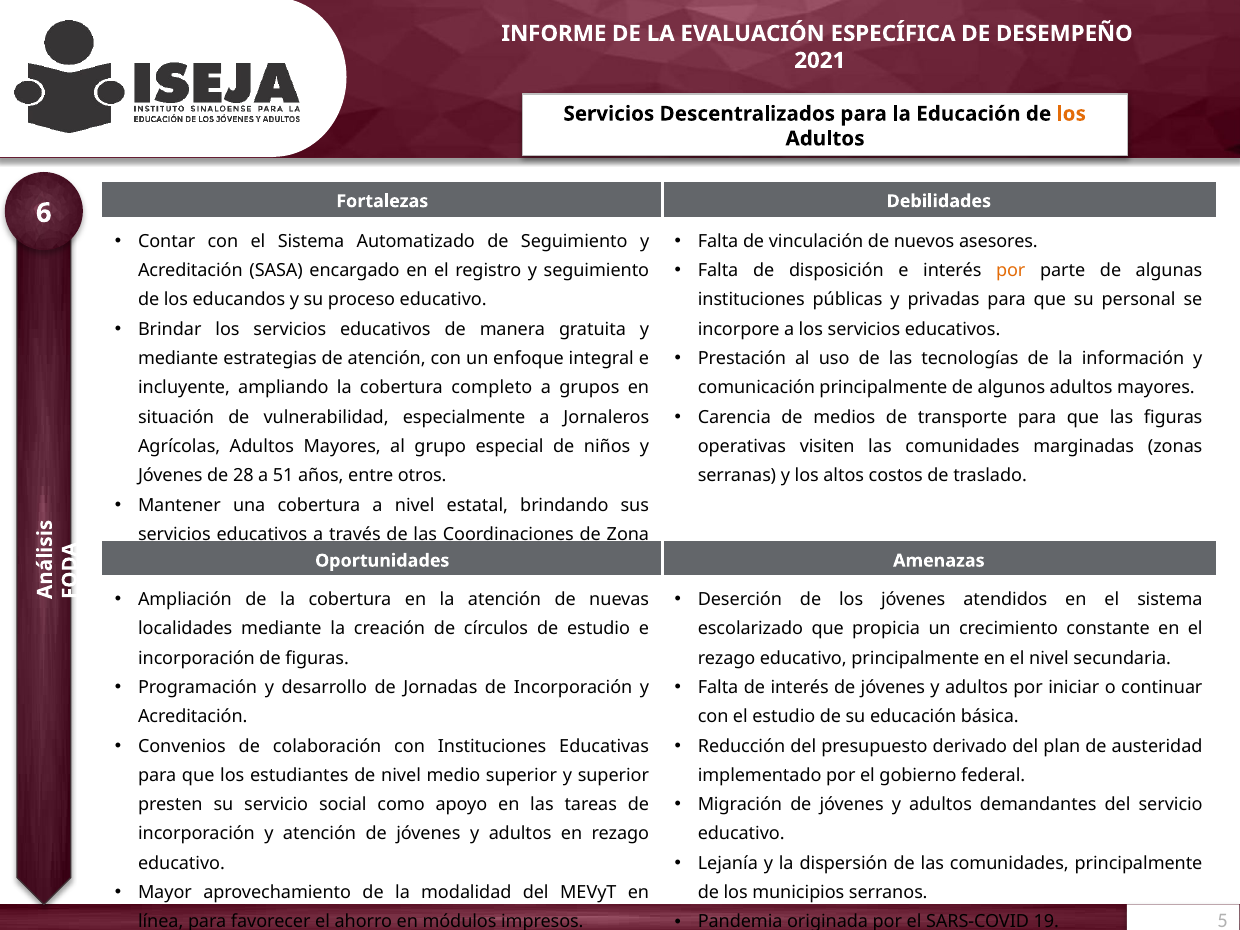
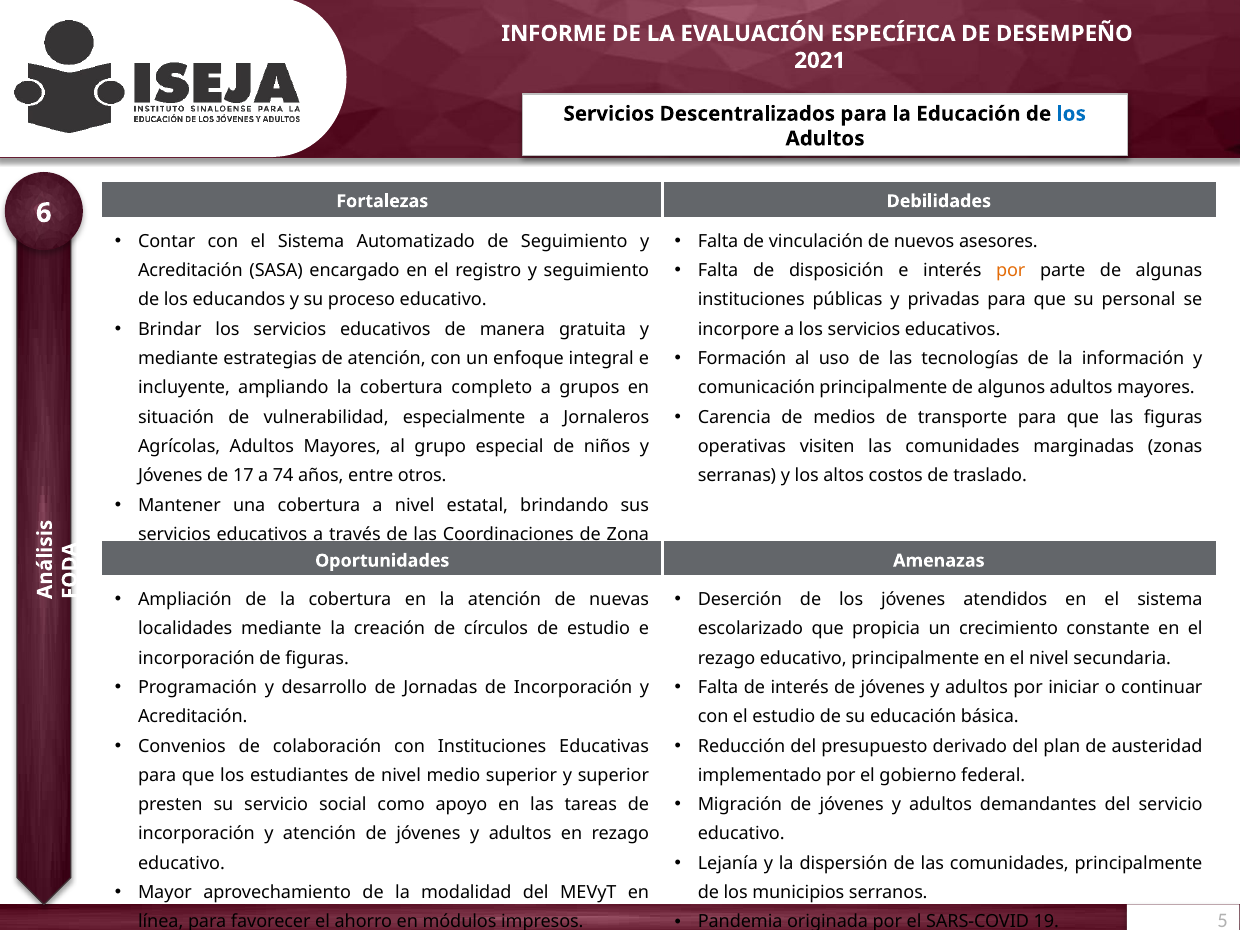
los colour: orange -> blue (1071, 114)
Prestación: Prestación -> Formación (742, 359)
28: 28 -> 17 (243, 476)
51: 51 -> 74 (283, 476)
